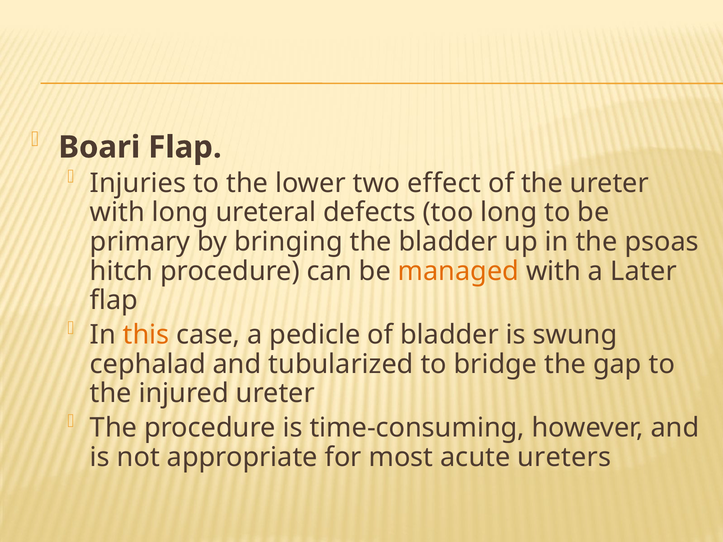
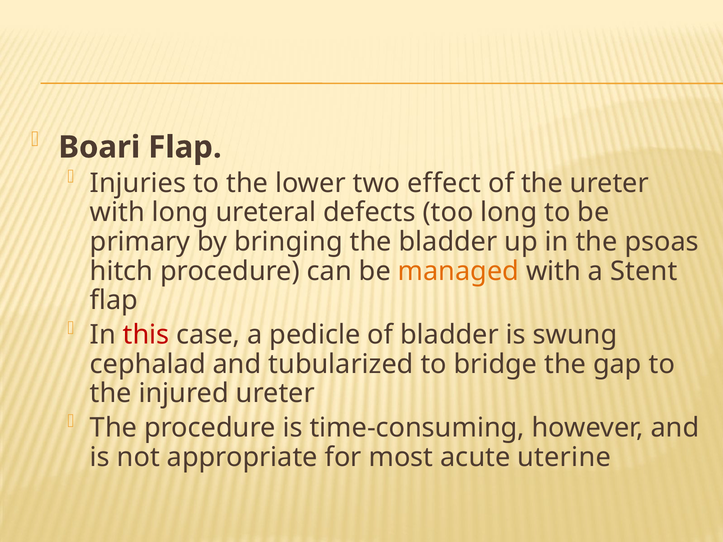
Later: Later -> Stent (644, 271)
this colour: orange -> red (146, 335)
ureters: ureters -> uterine (564, 457)
